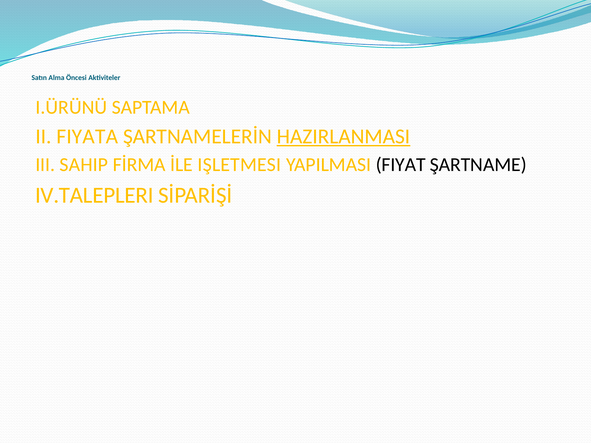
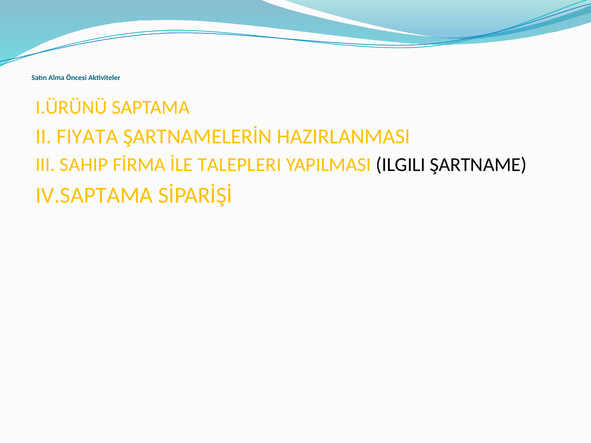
HAZIRLANMASI underline: present -> none (344, 136)
IŞLETMESI: IŞLETMESI -> TALEPLERI (239, 165)
FIYAT: FIYAT -> ILGILI (401, 165)
IV.TALEPLERI: IV.TALEPLERI -> IV.SAPTAMA (94, 195)
